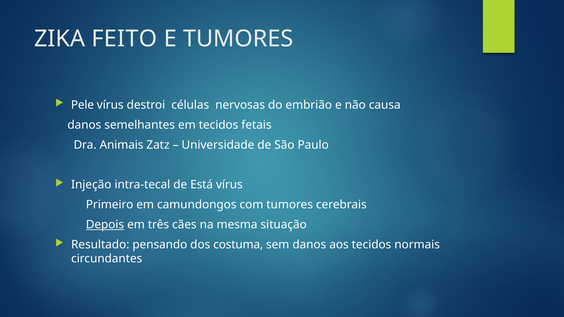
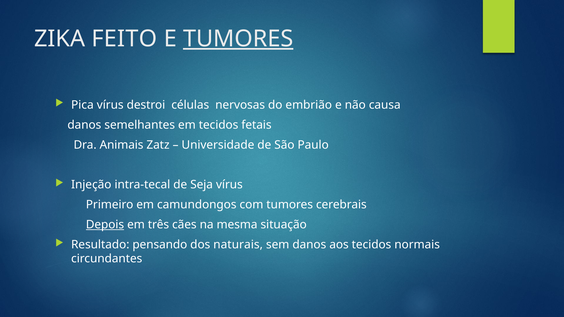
TUMORES underline: none -> present (238, 39)
Pele: Pele -> Pica (82, 105)
Está: Está -> Seja (202, 185)
costuma: costuma -> naturais (238, 245)
